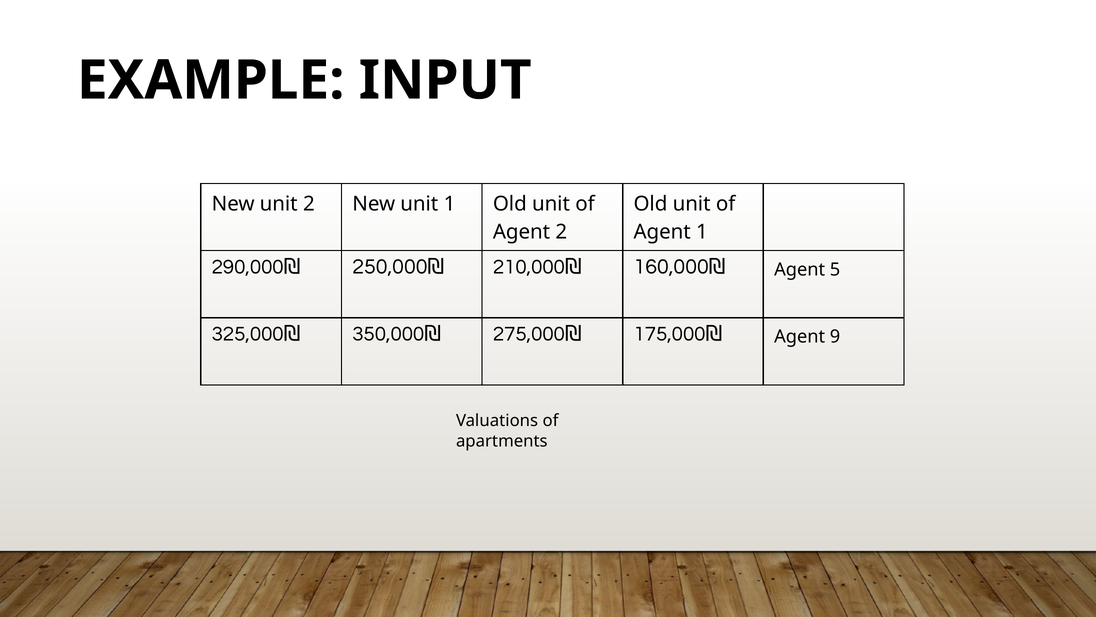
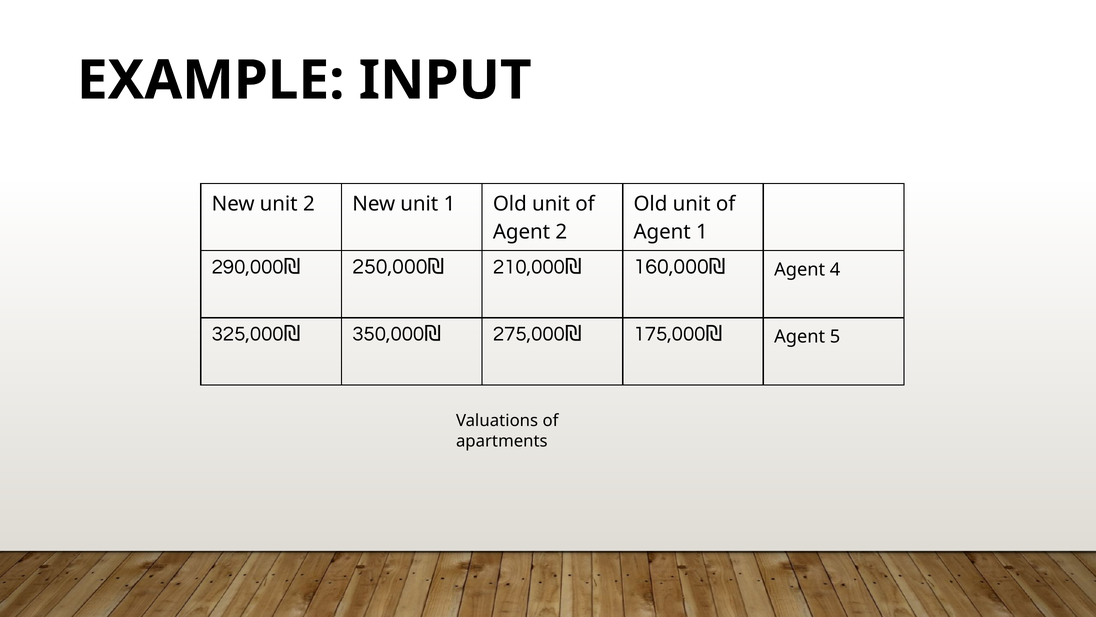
5: 5 -> 4 (835, 269)
9: 9 -> 5 (835, 337)
